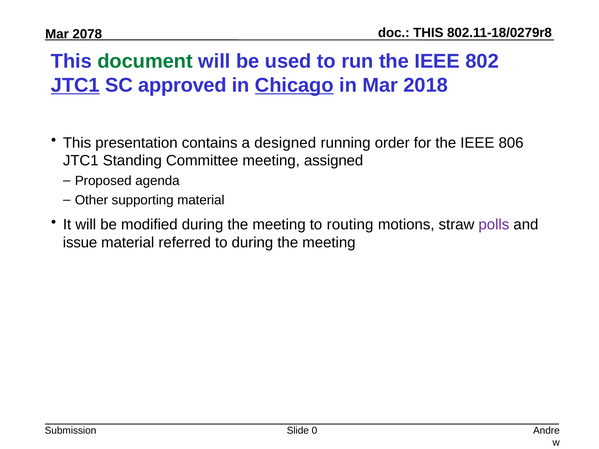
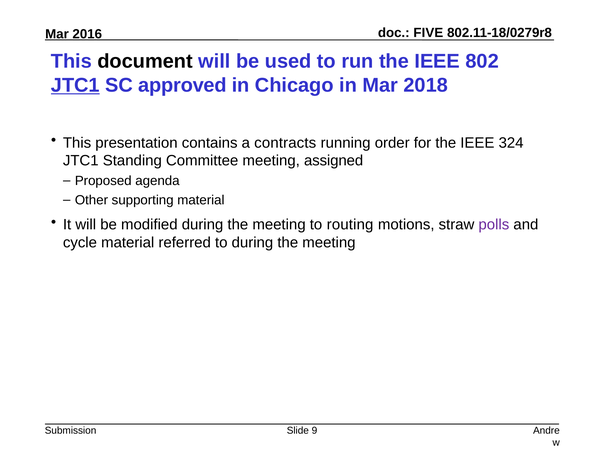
THIS: THIS -> FIVE (428, 33)
2078: 2078 -> 2016 (87, 34)
document colour: green -> black (145, 61)
Chicago underline: present -> none (294, 85)
designed: designed -> contracts (285, 143)
806: 806 -> 324 (511, 143)
issue: issue -> cycle (80, 243)
0: 0 -> 9 (314, 431)
